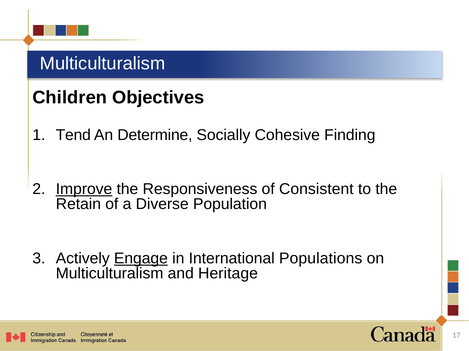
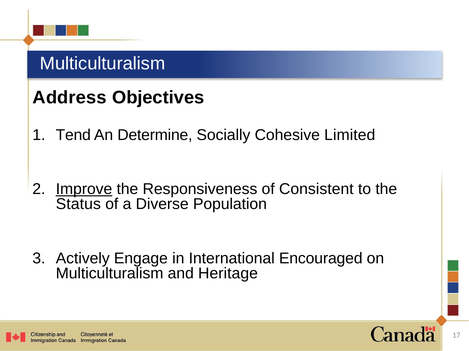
Children: Children -> Address (70, 98)
Finding: Finding -> Limited (350, 135)
Retain: Retain -> Status (78, 205)
Engage underline: present -> none (141, 259)
Populations: Populations -> Encouraged (321, 259)
